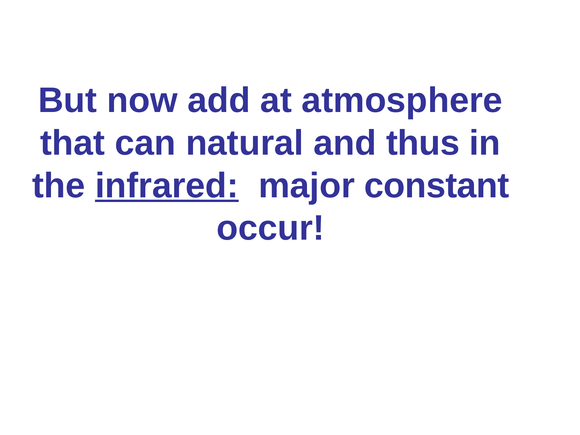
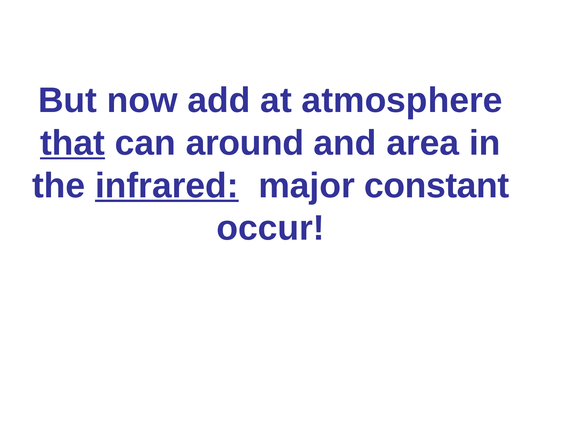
that underline: none -> present (73, 143)
natural: natural -> around (245, 143)
thus: thus -> area (423, 143)
